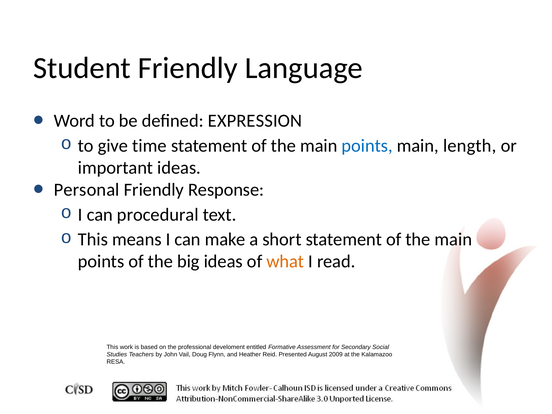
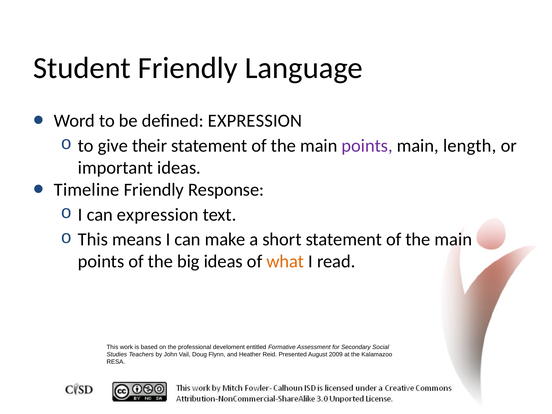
time: time -> their (150, 146)
points colour: blue -> purple (367, 146)
Personal: Personal -> Timeline (87, 190)
can procedural: procedural -> expression (158, 215)
